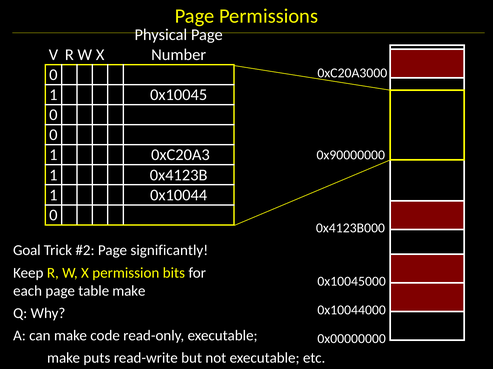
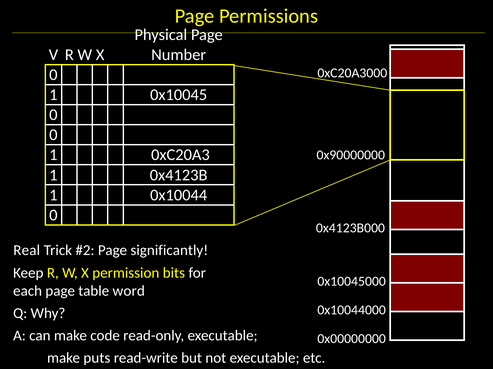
Goal: Goal -> Real (27, 251)
table make: make -> word (129, 291)
